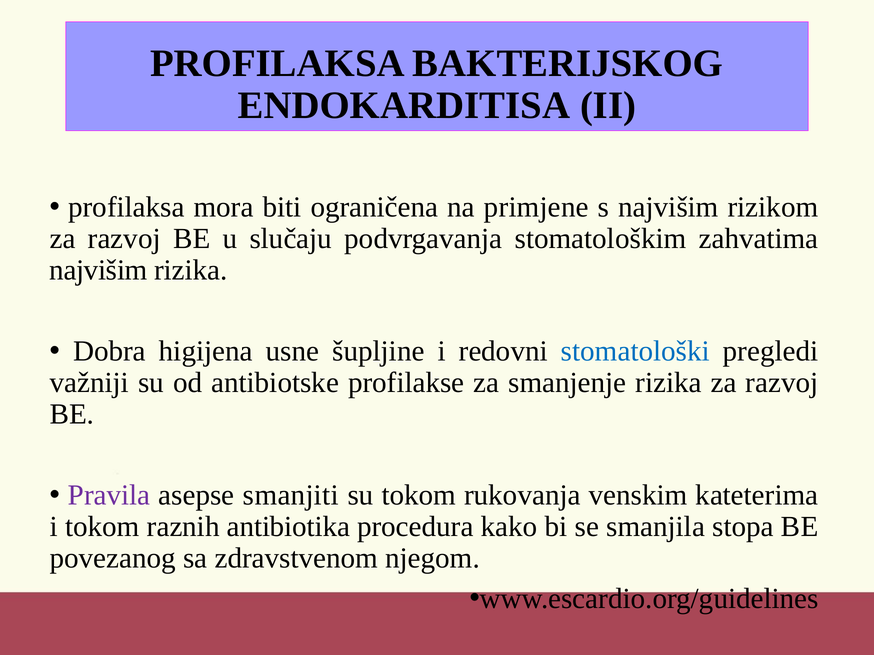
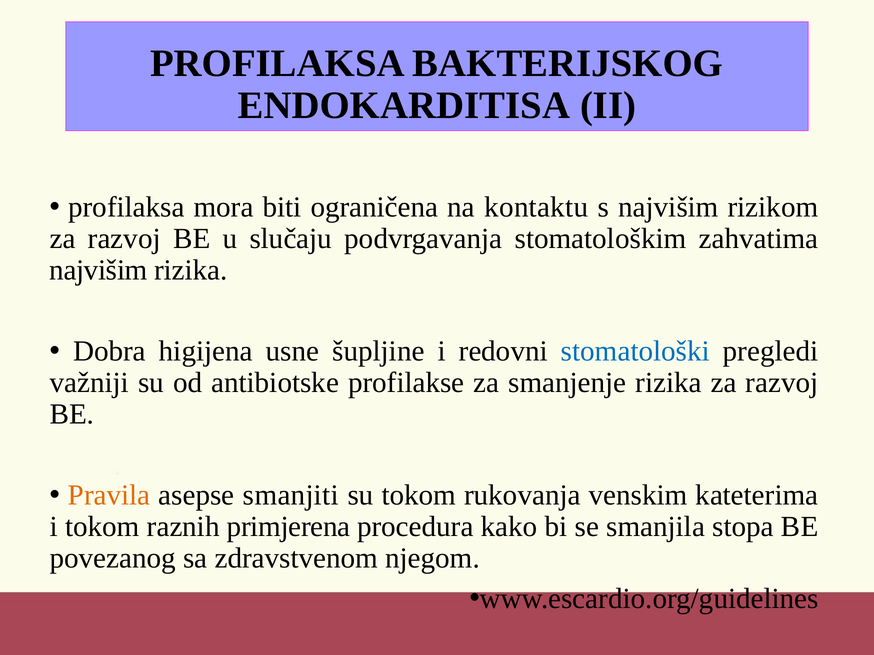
primjene: primjene -> kontaktu (536, 207)
Pravila colour: purple -> orange (109, 495)
antibiotika: antibiotika -> primjerena (289, 527)
